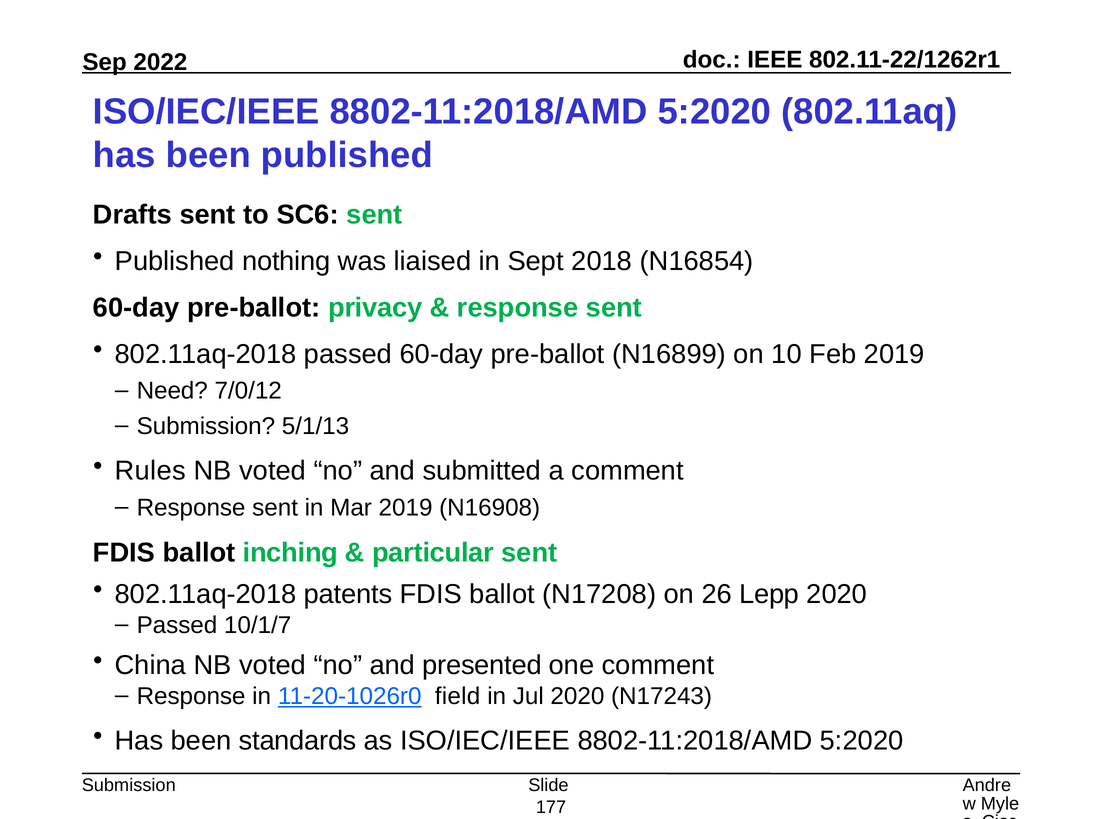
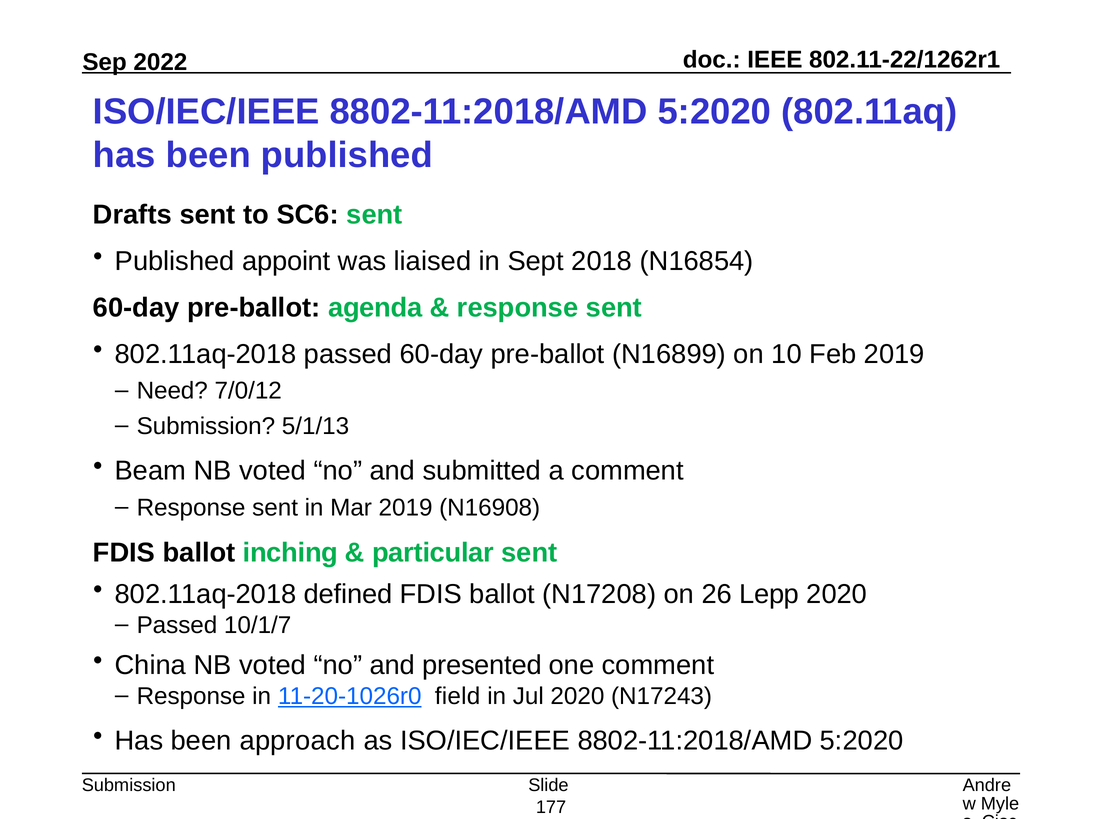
nothing: nothing -> appoint (286, 262)
privacy: privacy -> agenda (375, 308)
Rules: Rules -> Beam (150, 471)
patents: patents -> defined (348, 595)
standards: standards -> approach (297, 742)
